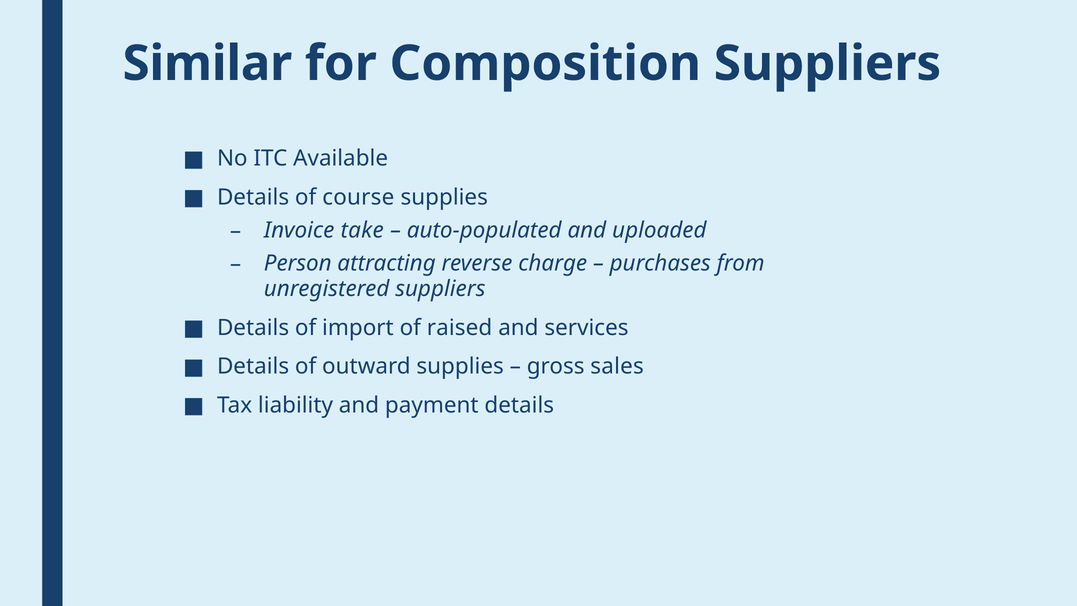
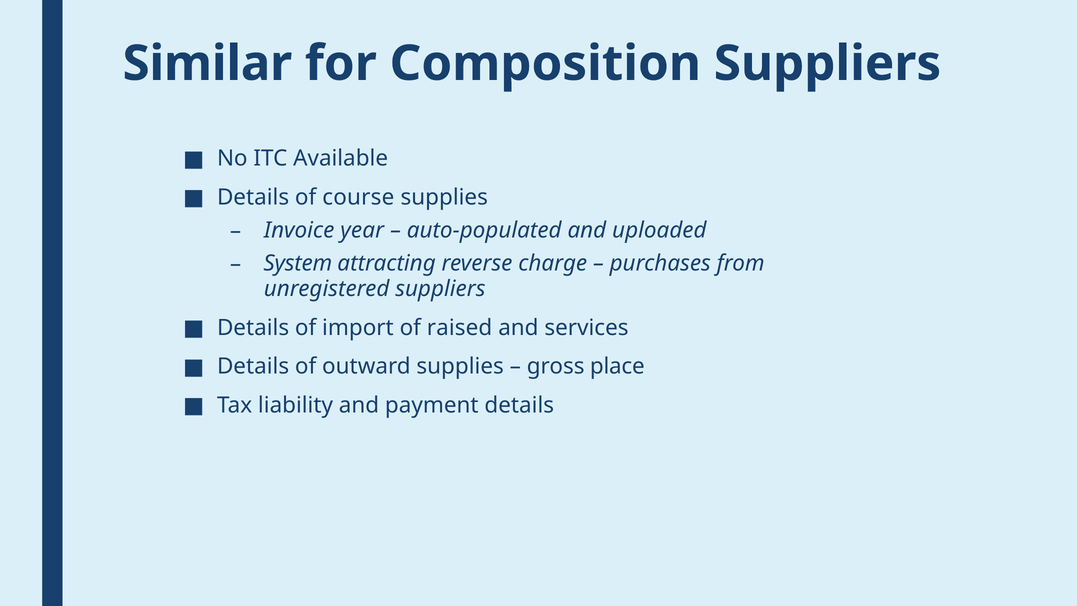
take: take -> year (362, 230)
Person: Person -> System (298, 263)
sales: sales -> place (617, 366)
